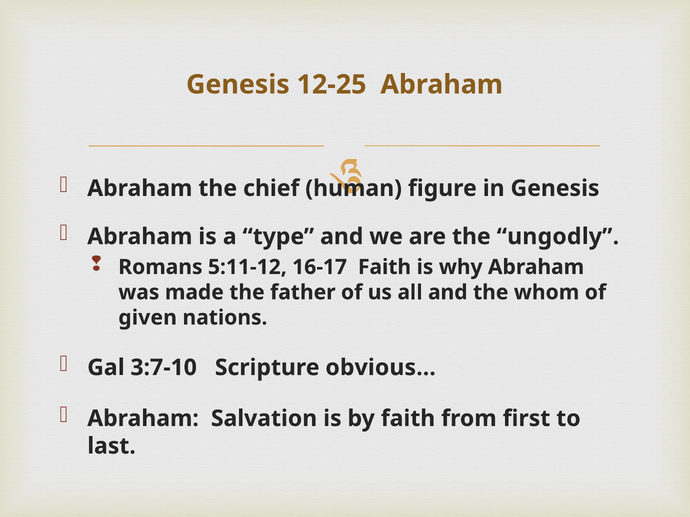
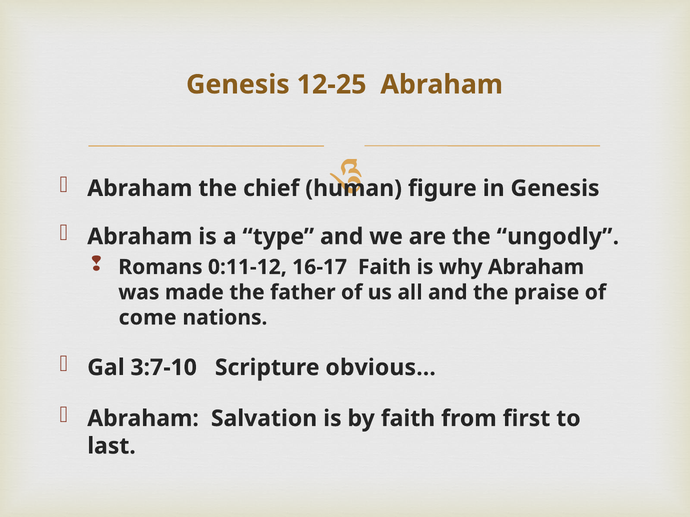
5:11-12: 5:11-12 -> 0:11-12 (247, 267)
whom: whom -> praise (547, 293)
given: given -> come (148, 318)
